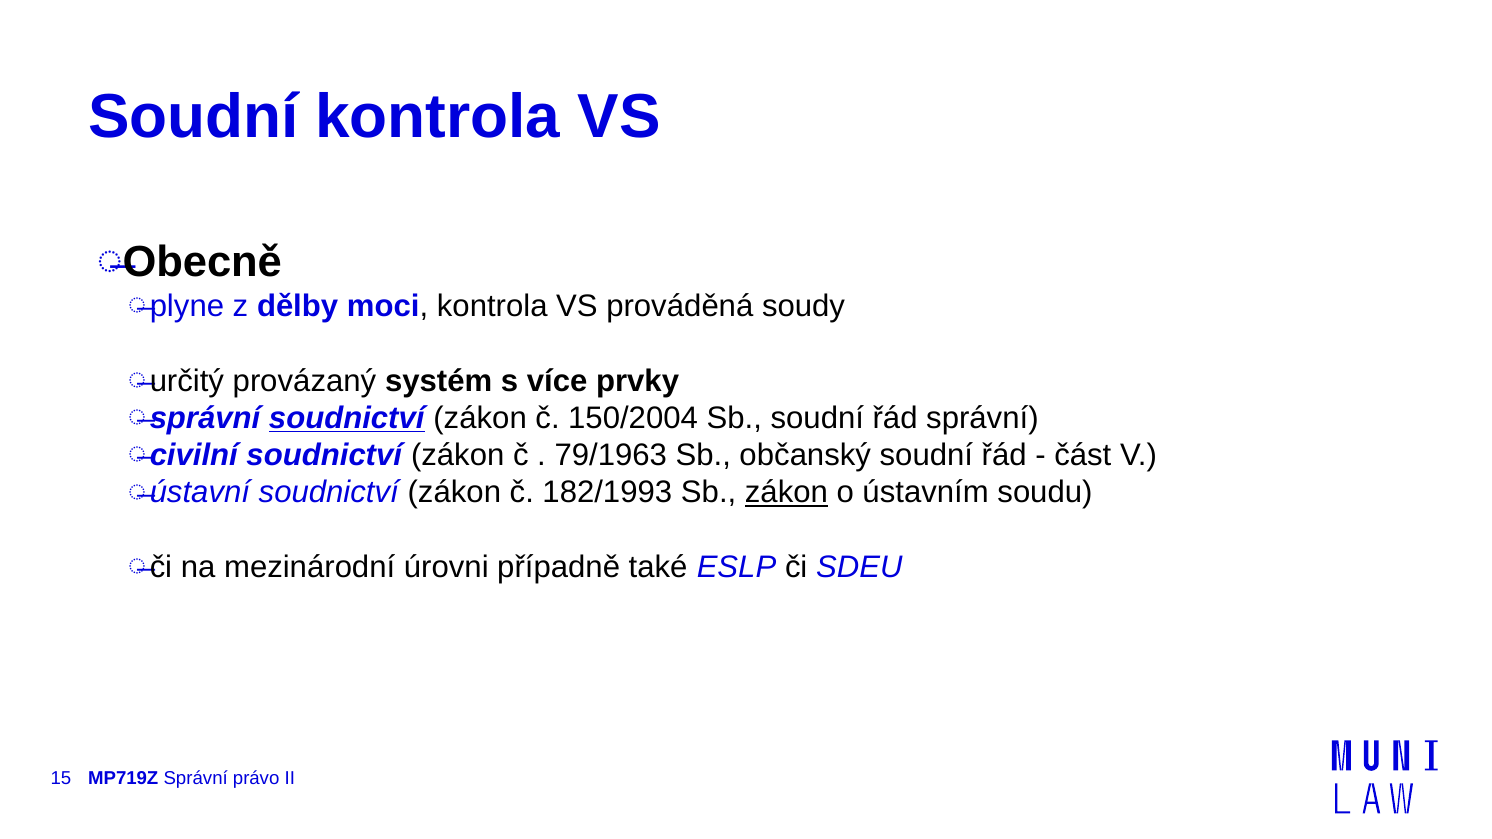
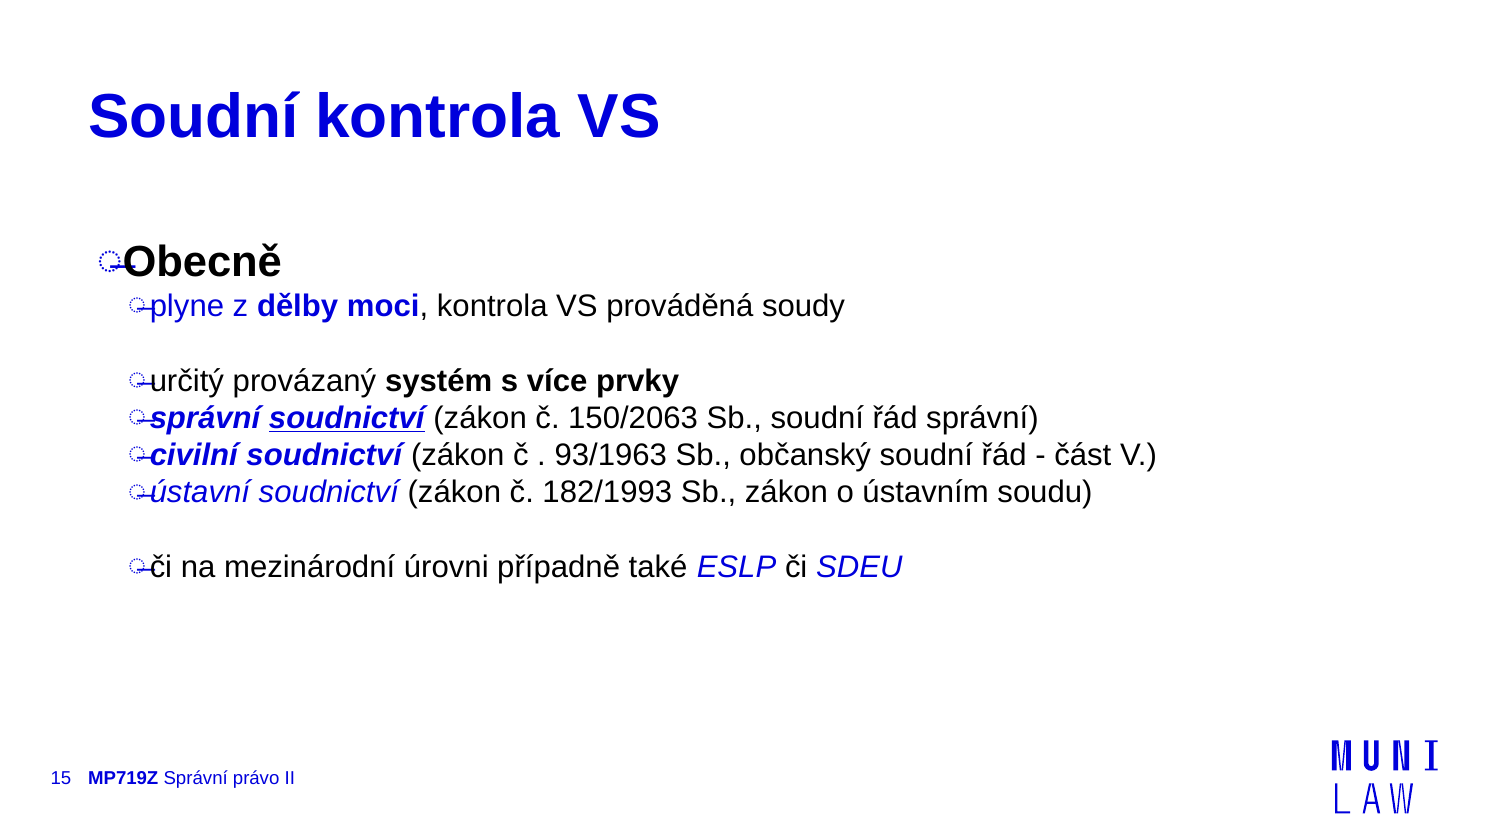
150/2004: 150/2004 -> 150/2063 (633, 418)
79/1963: 79/1963 -> 93/1963 (611, 456)
zákon underline: present -> none (786, 493)
